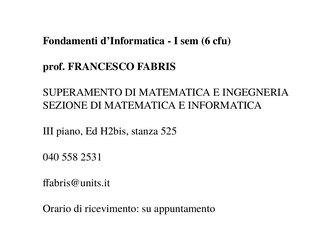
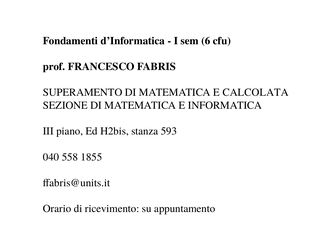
INGEGNERIA: INGEGNERIA -> CALCOLATA (256, 93)
525: 525 -> 593 (169, 131)
2531: 2531 -> 1855 (91, 157)
